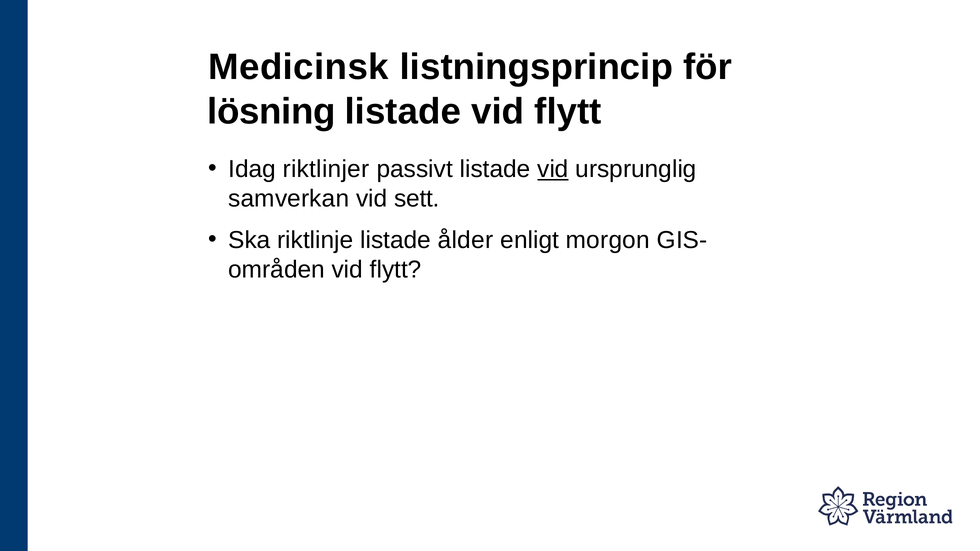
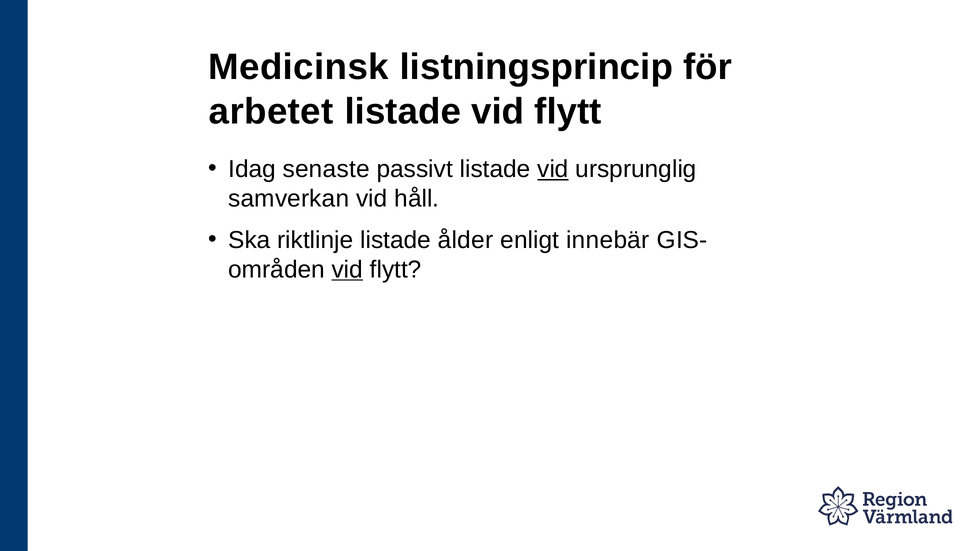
lösning: lösning -> arbetet (271, 111)
riktlinjer: riktlinjer -> senaste (326, 169)
sett: sett -> håll (417, 199)
morgon: morgon -> innebär (608, 240)
vid underline: none -> present (347, 270)
